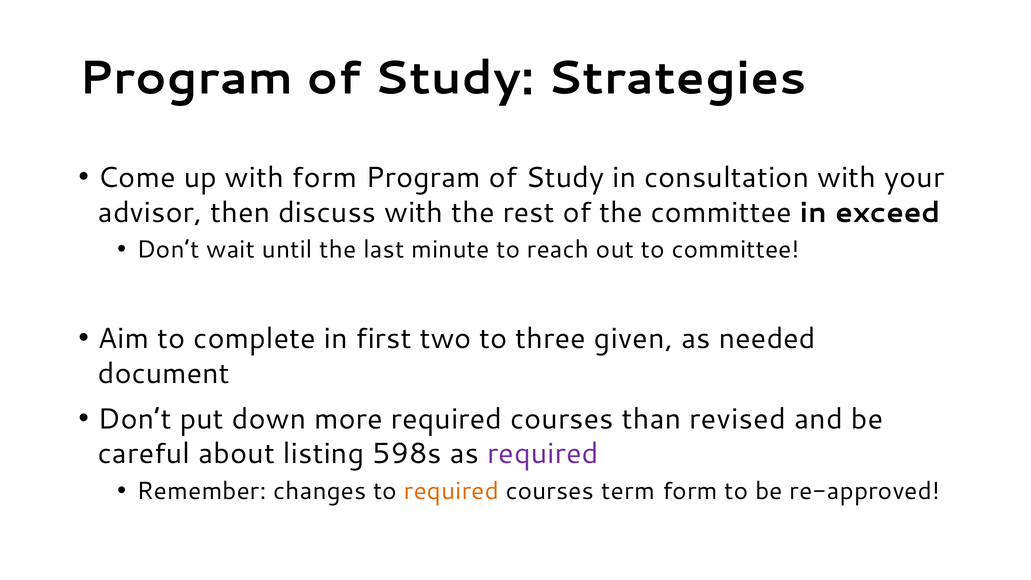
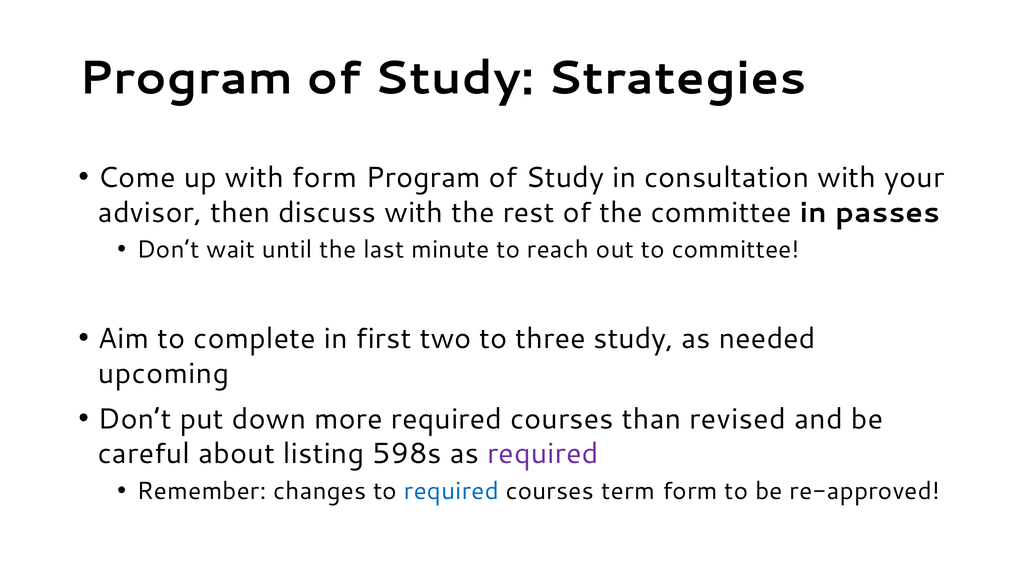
exceed: exceed -> passes (888, 213)
three given: given -> study (634, 339)
document: document -> upcoming (164, 373)
required colour: orange -> blue (451, 491)
